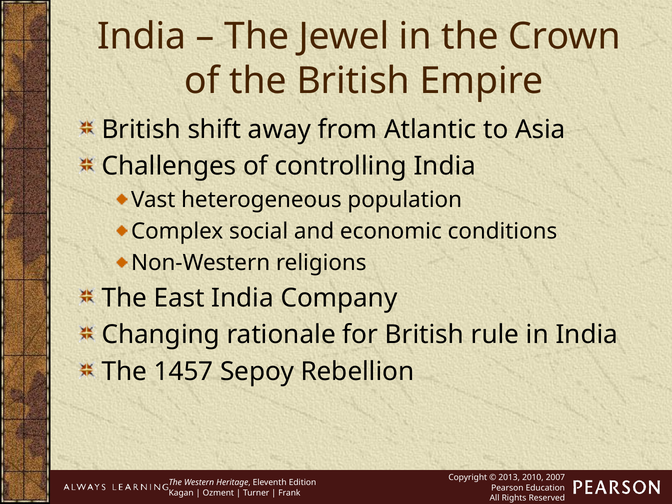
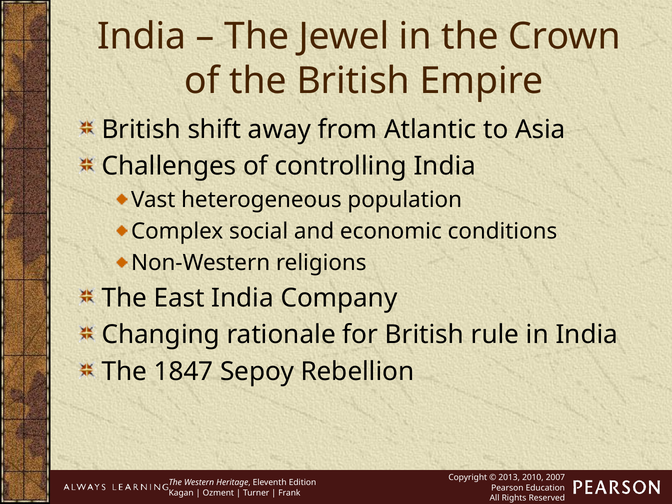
1457: 1457 -> 1847 (184, 372)
